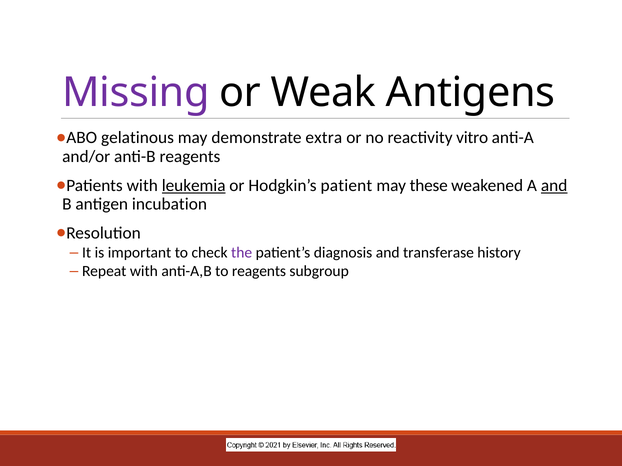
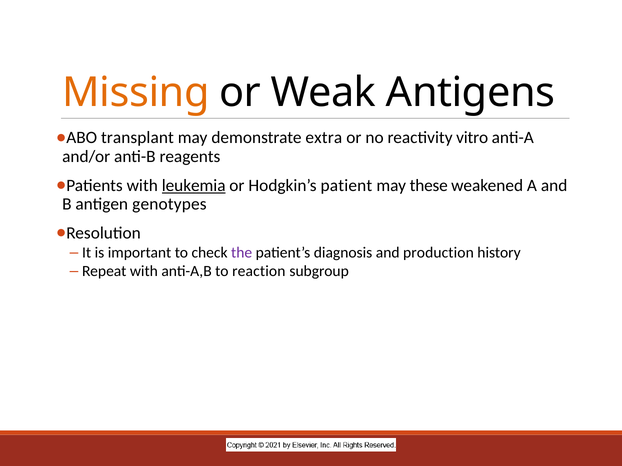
Missing colour: purple -> orange (136, 93)
gelatinous: gelatinous -> transplant (137, 138)
and underline: present -> none (554, 186)
incubation: incubation -> genotypes (169, 204)
transferase: transferase -> production (438, 253)
to reagents: reagents -> reaction (259, 271)
